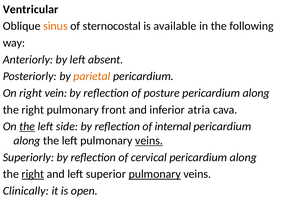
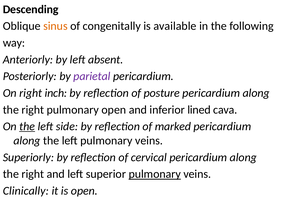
Ventricular: Ventricular -> Descending (31, 9)
sternocostal: sternocostal -> congenitally (112, 26)
parietal colour: orange -> purple (92, 76)
vein: vein -> inch (56, 93)
pulmonary front: front -> open (114, 110)
atria: atria -> lined (199, 110)
internal: internal -> marked (173, 126)
veins underline: present -> none (149, 141)
right underline: present -> none (33, 174)
